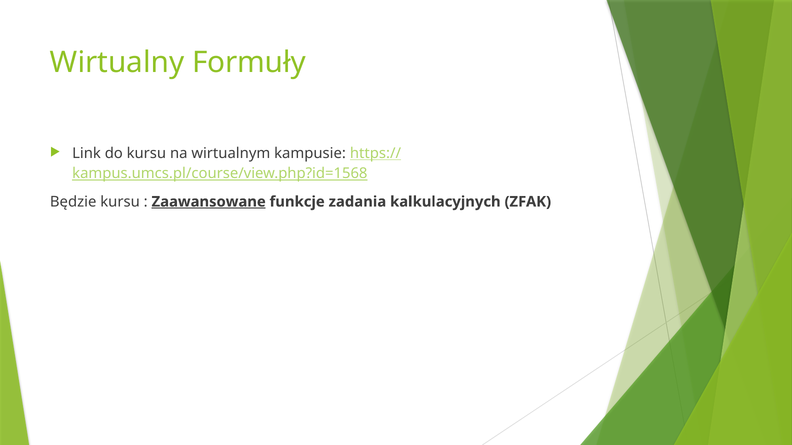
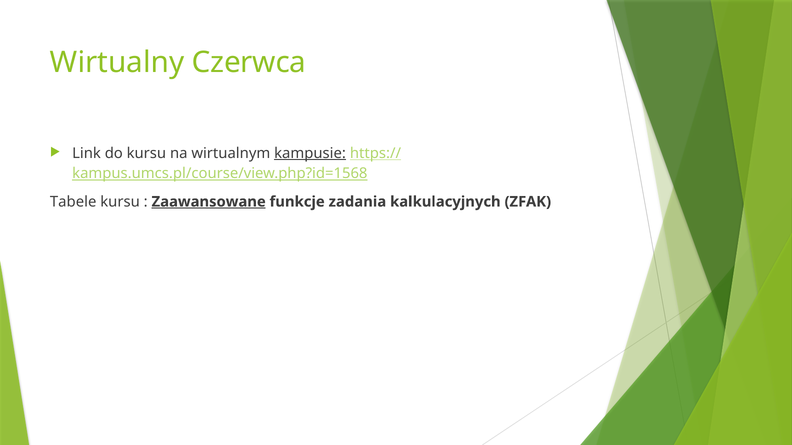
Formuły: Formuły -> Czerwca (249, 62)
kampusie underline: none -> present (310, 153)
Będzie: Będzie -> Tabele (73, 202)
